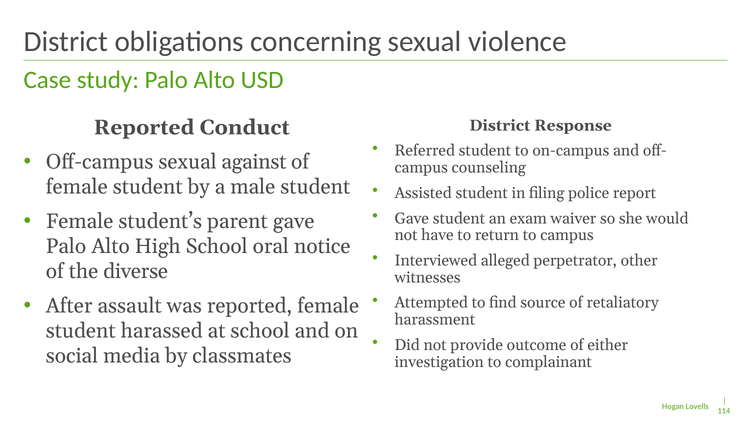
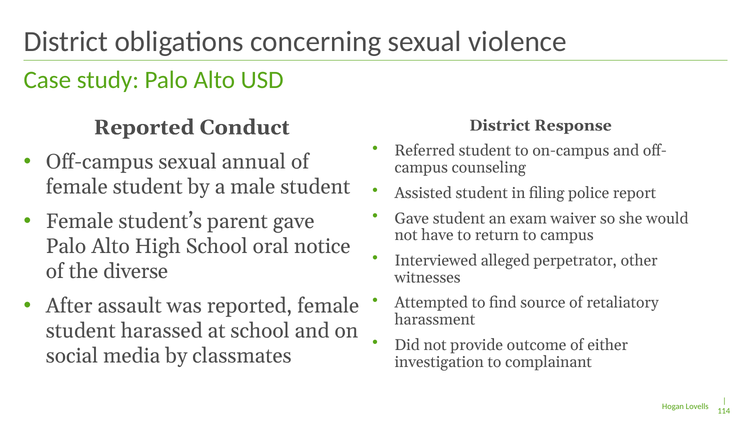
against: against -> annual (254, 162)
